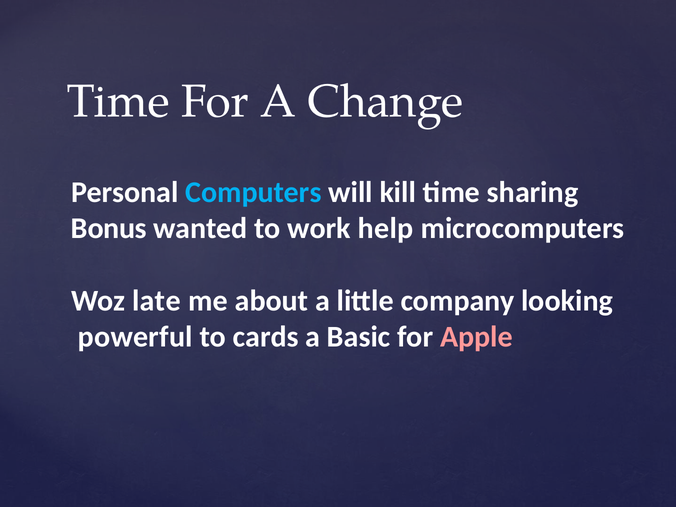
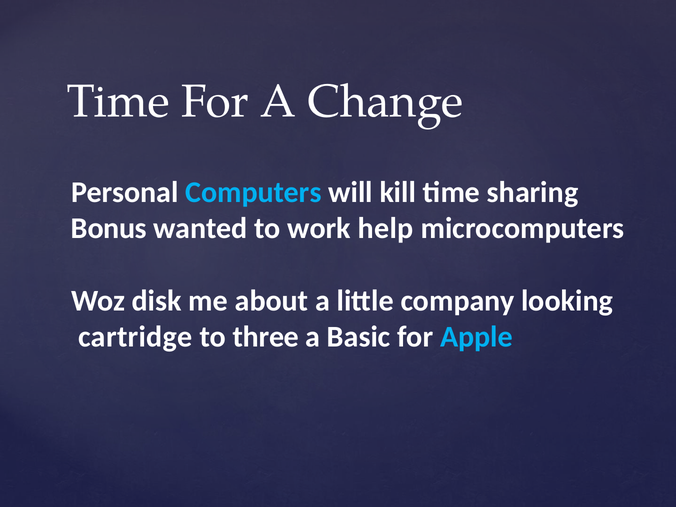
late: late -> disk (157, 301)
powerful: powerful -> cartridge (135, 337)
cards: cards -> three (266, 337)
Apple colour: pink -> light blue (477, 337)
